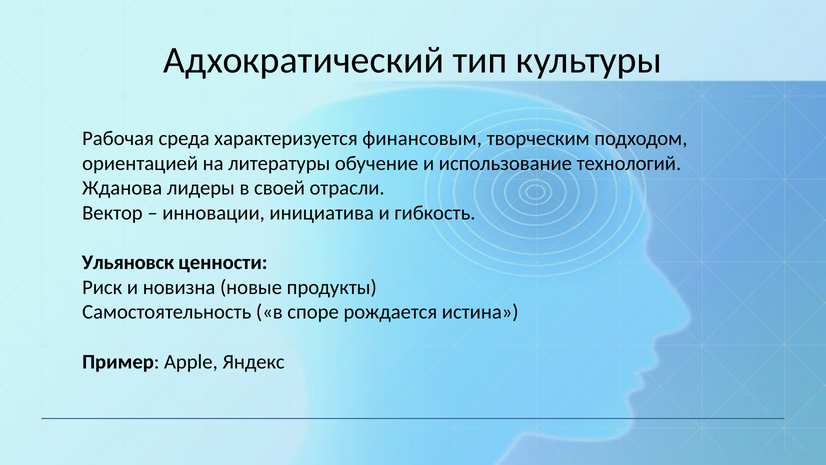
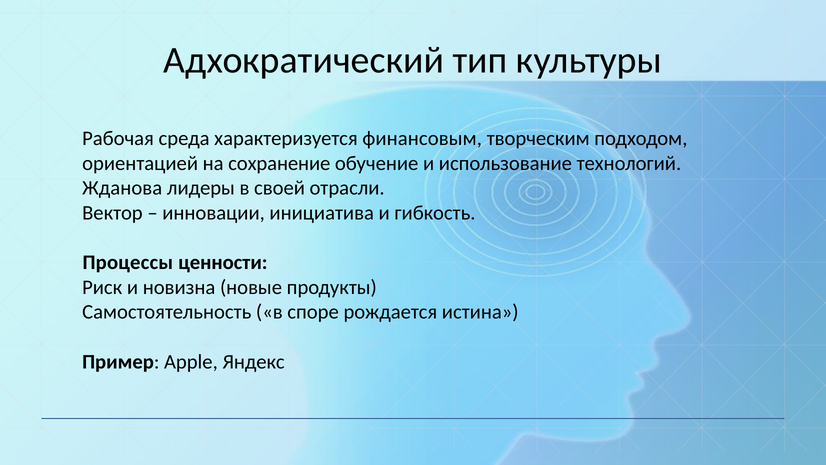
литературы: литературы -> сохранение (279, 163)
Ульяновск: Ульяновск -> Процессы (128, 262)
